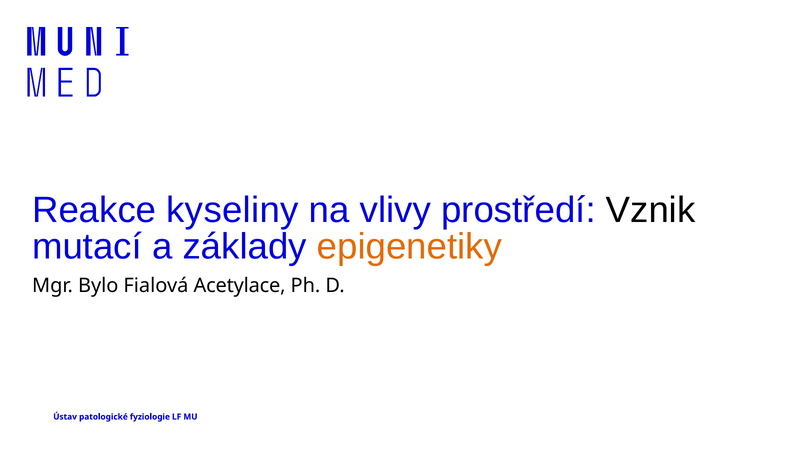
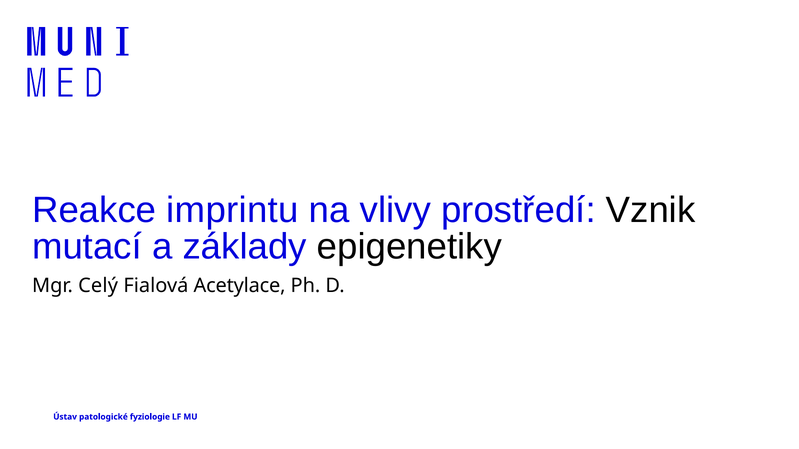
kyseliny: kyseliny -> imprintu (232, 210)
epigenetiky colour: orange -> black (409, 247)
Bylo: Bylo -> Celý (98, 286)
